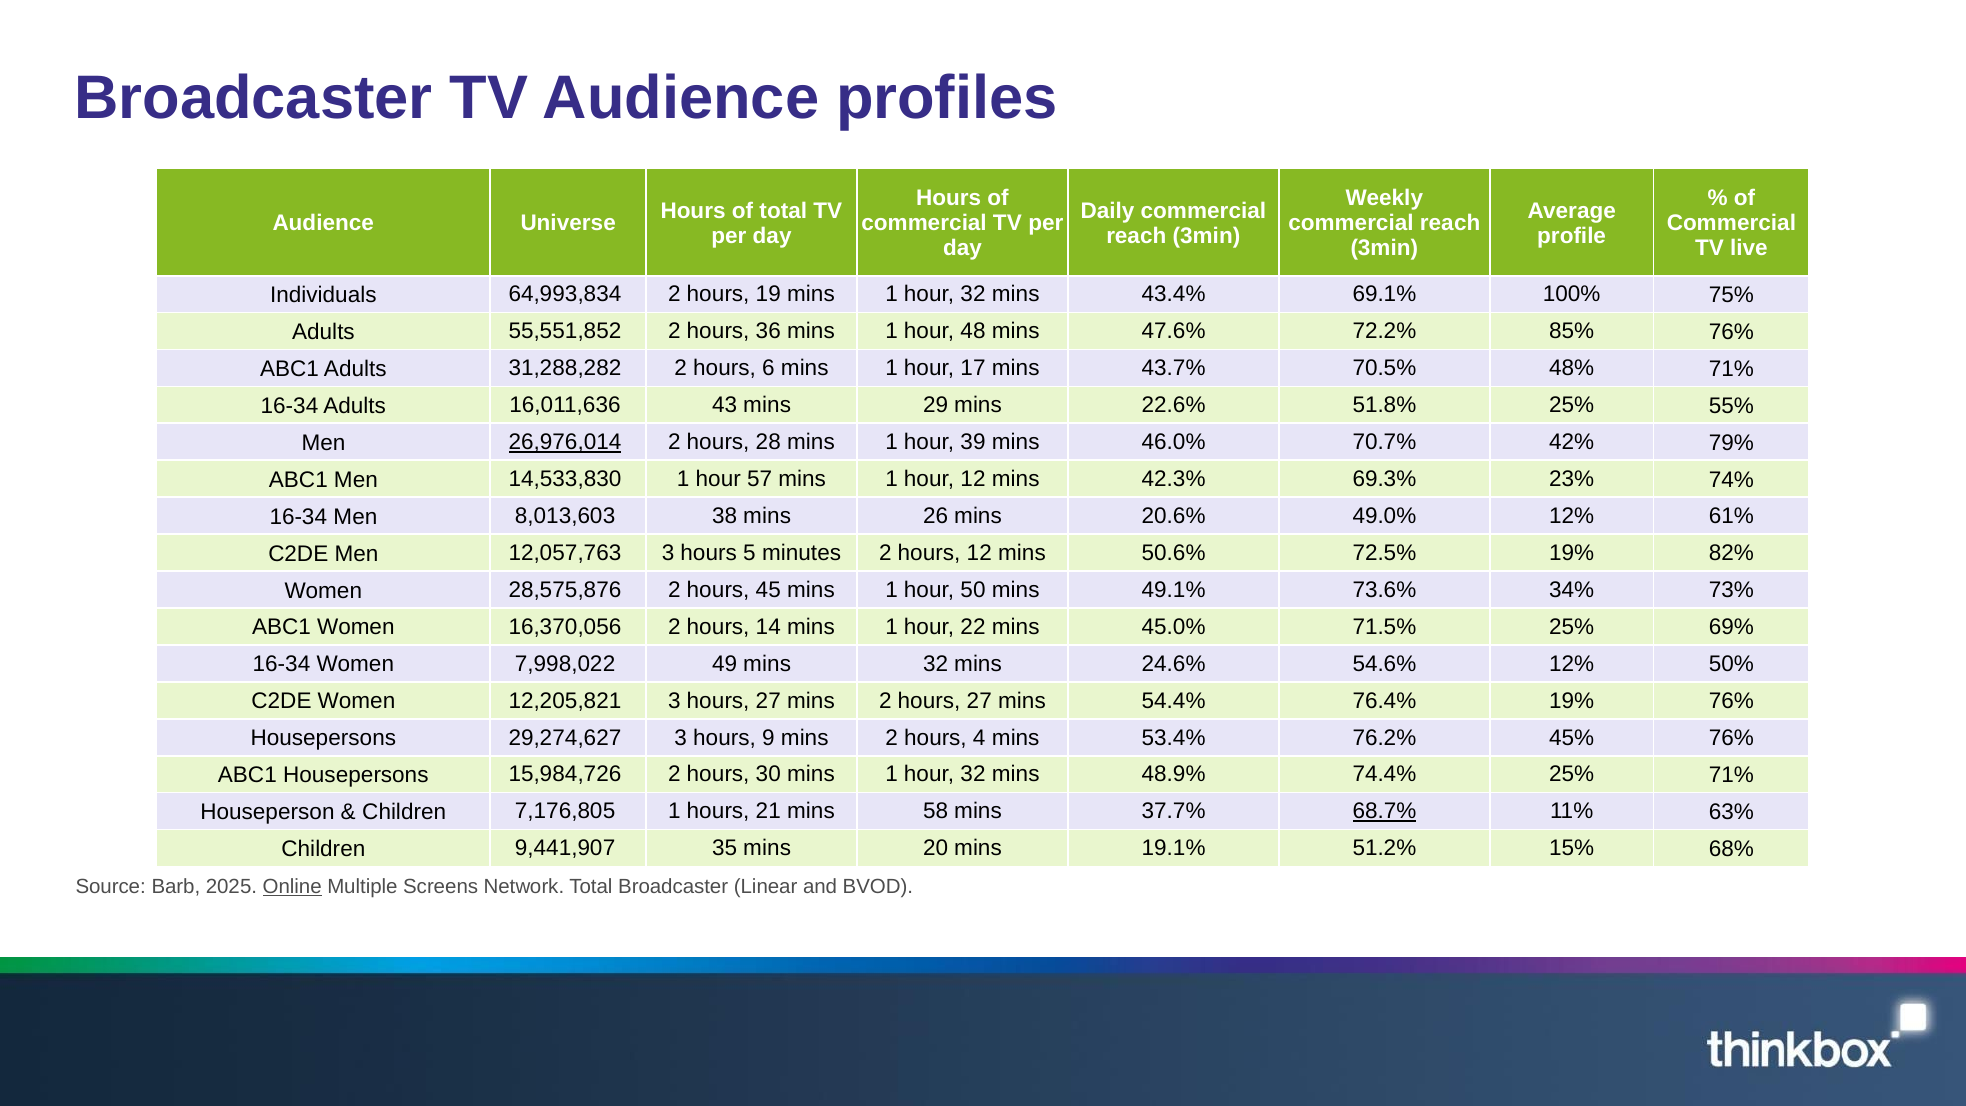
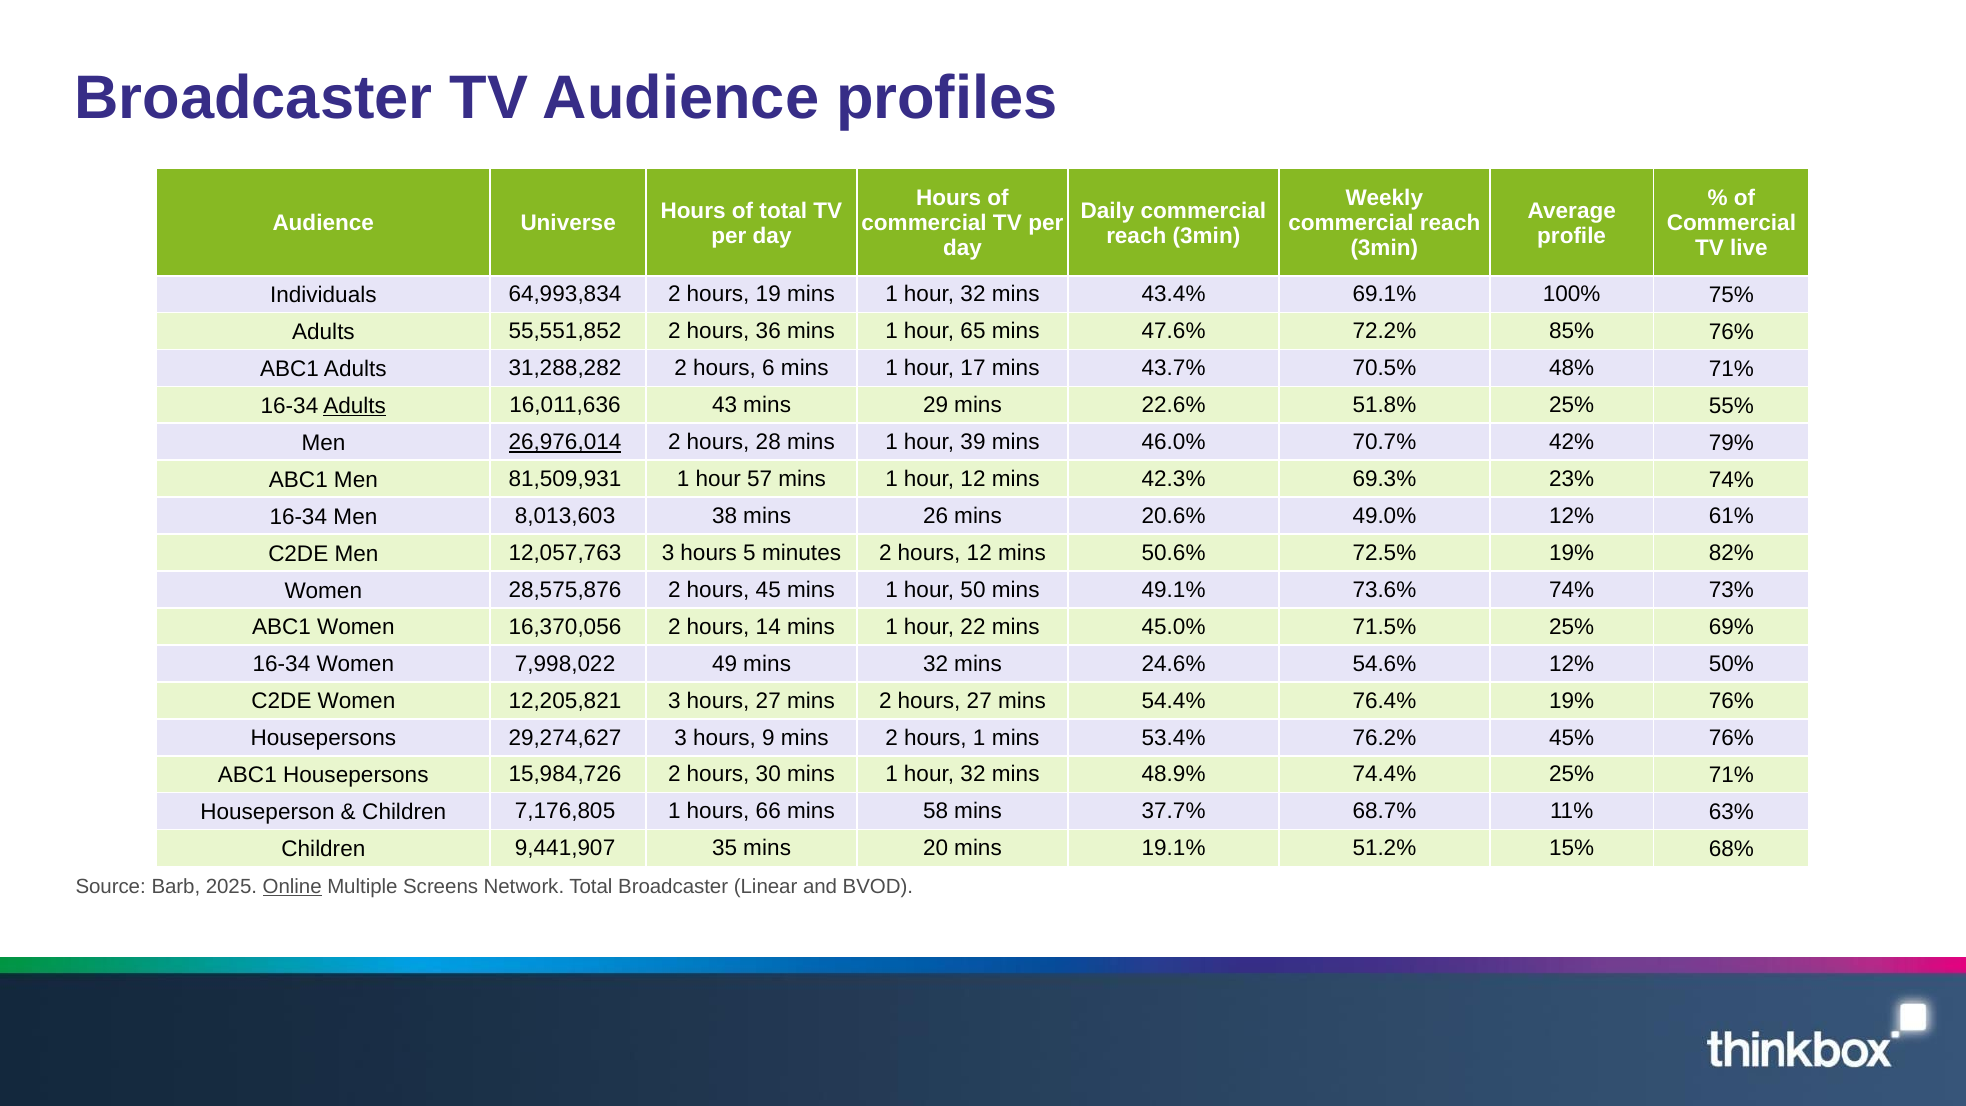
48: 48 -> 65 (973, 331)
Adults underline: none -> present (355, 406)
14,533,830: 14,533,830 -> 81,509,931 (565, 479)
73.6% 34%: 34% -> 74% (1572, 590)
hours 4: 4 -> 1 (979, 738)
21: 21 -> 66 (768, 811)
68.7% underline: present -> none (1384, 811)
